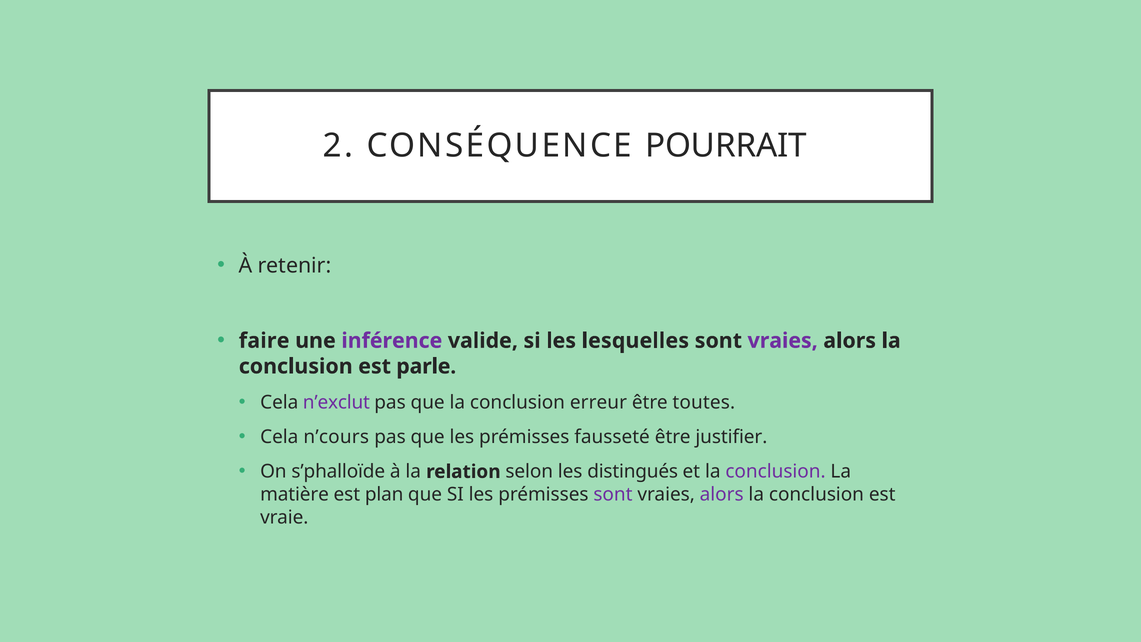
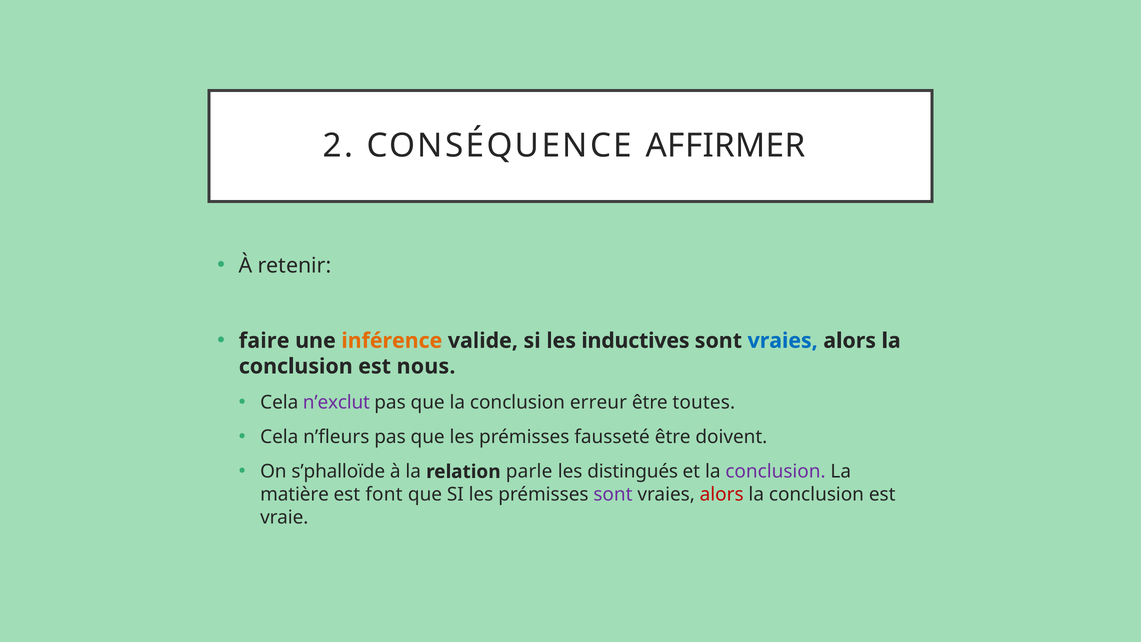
POURRAIT: POURRAIT -> AFFIRMER (726, 146)
inférence colour: purple -> orange (392, 341)
lesquelles: lesquelles -> inductives (635, 341)
vraies colour: purple -> blue (783, 341)
parle: parle -> nous (426, 366)
n’cours: n’cours -> n’fleurs (336, 437)
justifier: justifier -> doivent (731, 437)
selon: selon -> parle (529, 472)
plan: plan -> font (384, 494)
alors colour: purple -> red (722, 494)
